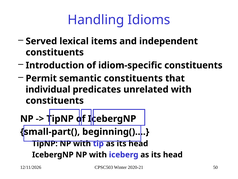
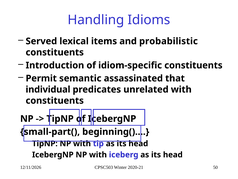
independent: independent -> probabilistic (168, 41)
semantic constituents: constituents -> assassinated (133, 78)
